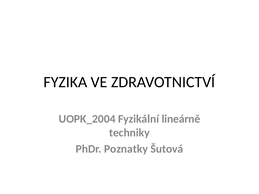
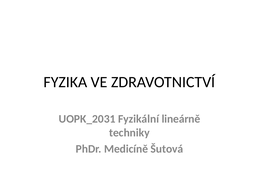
UOPK_2004: UOPK_2004 -> UOPK_2031 (87, 119)
Poznatky: Poznatky -> Medicíně (126, 149)
